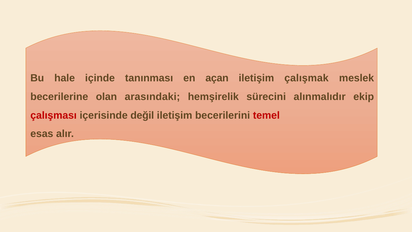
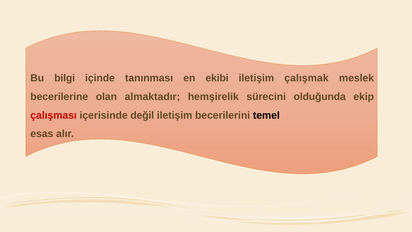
hale: hale -> bilgi (65, 78)
açan: açan -> ekibi (217, 78)
arasındaki: arasındaki -> almaktadır (152, 97)
alınmalıdır: alınmalıdır -> olduğunda (320, 97)
temel colour: red -> black (266, 115)
